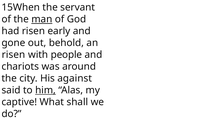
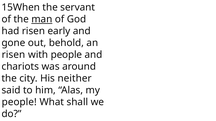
against: against -> neither (75, 79)
him underline: present -> none (46, 91)
captive: captive -> people (19, 102)
